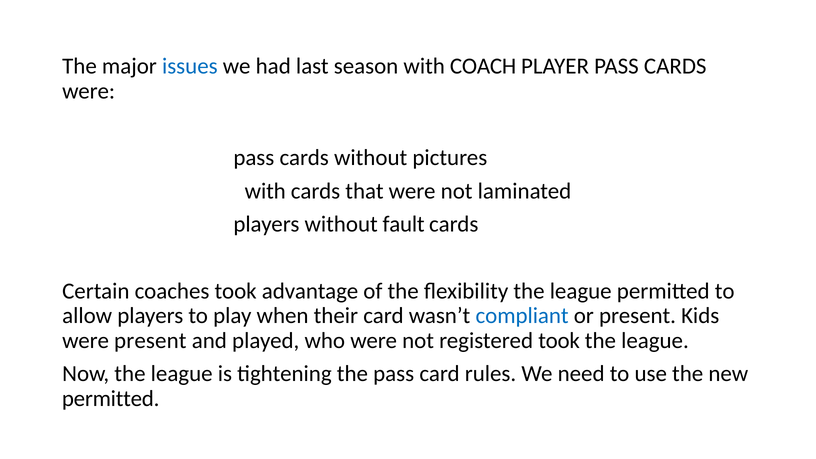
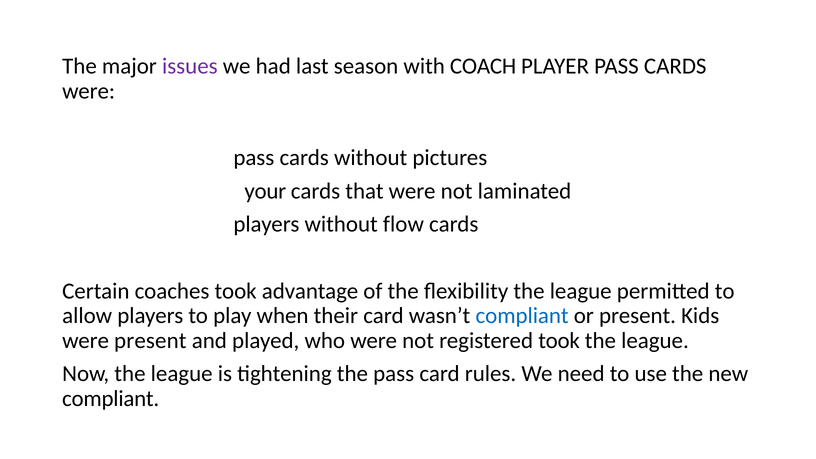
issues colour: blue -> purple (190, 66)
with: with -> your (265, 191)
fault: fault -> flow (403, 224)
permitted: permitted -> compliant (111, 399)
